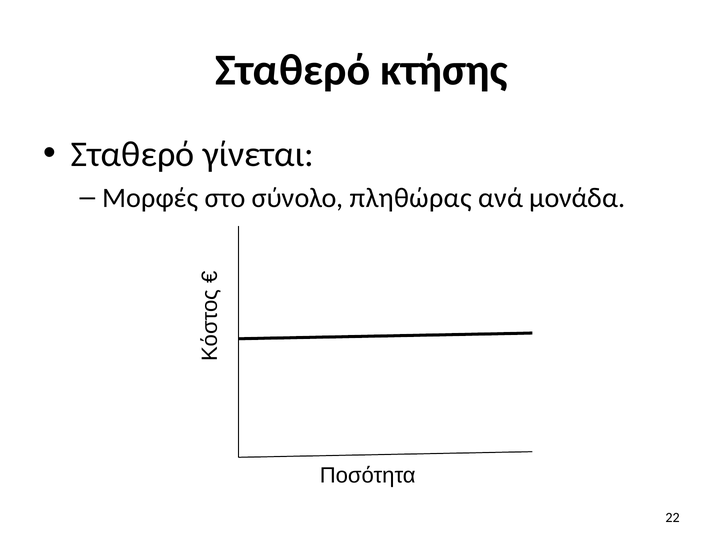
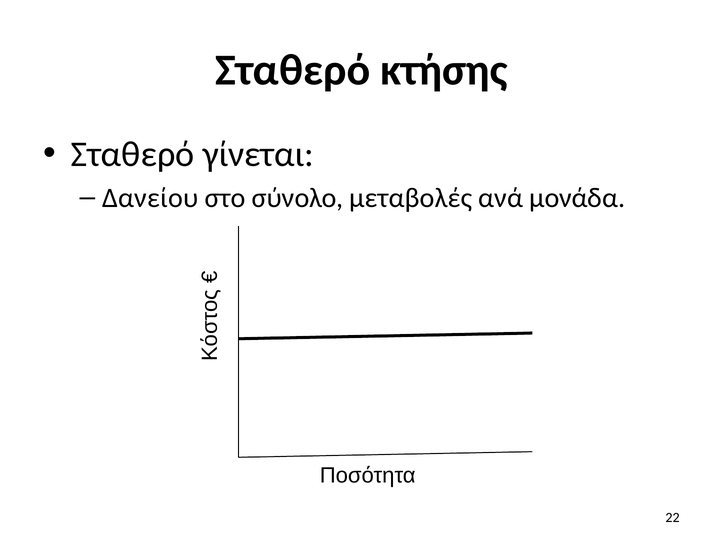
Μορφές: Μορφές -> Δανείου (150, 198)
πληθώρας: πληθώρας -> μεταβολές (411, 198)
